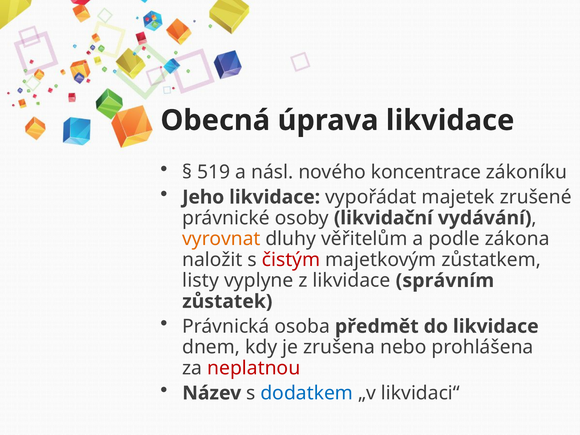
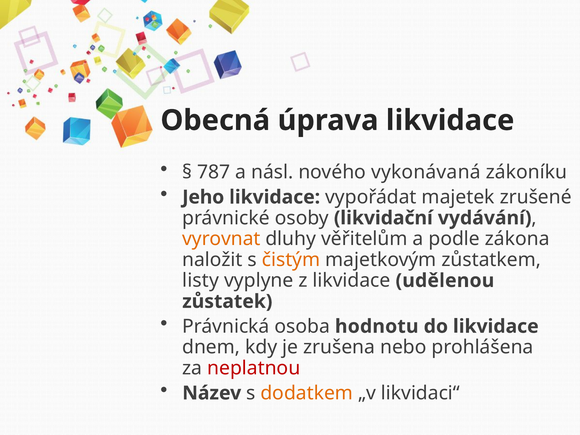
519: 519 -> 787 (214, 172)
koncentrace: koncentrace -> vykonávaná (426, 172)
čistým colour: red -> orange (291, 260)
správním: správním -> udělenou (445, 281)
předmět: předmět -> hodnotu (377, 326)
dodatkem colour: blue -> orange (307, 393)
